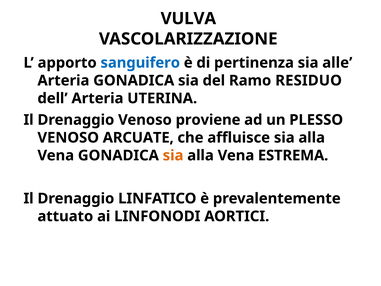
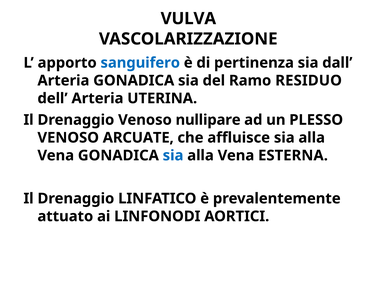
alle: alle -> dall (337, 63)
proviene: proviene -> nullipare (208, 120)
sia colour: orange -> blue (173, 155)
ESTREMA: ESTREMA -> ESTERNA (293, 155)
